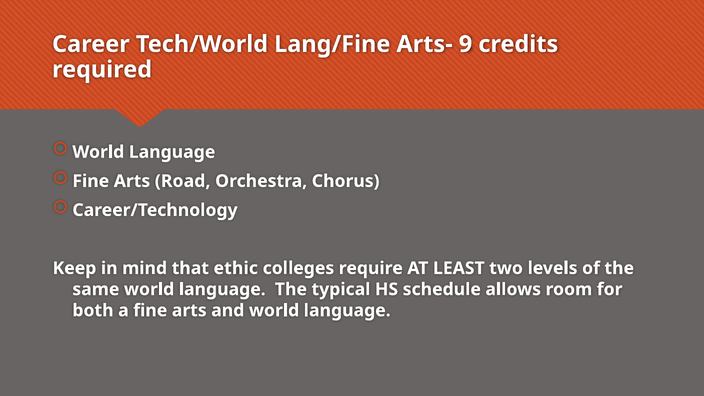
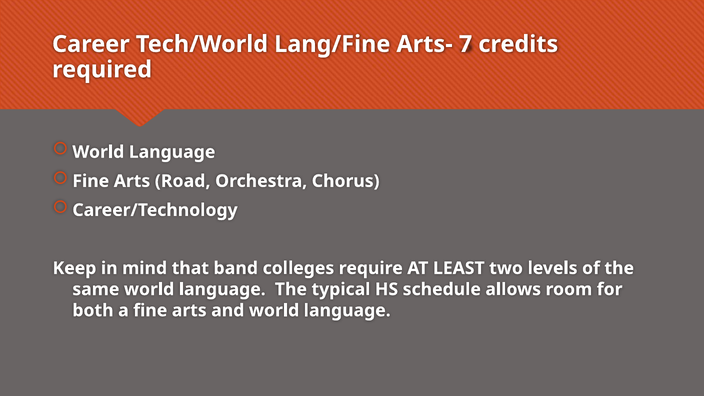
9: 9 -> 7 (465, 44)
ethic: ethic -> band (236, 268)
